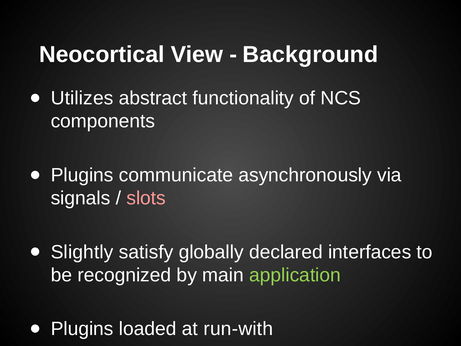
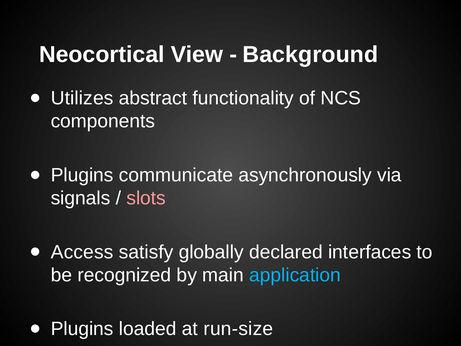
Slightly: Slightly -> Access (82, 252)
application colour: light green -> light blue (295, 275)
run-with: run-with -> run-size (238, 329)
